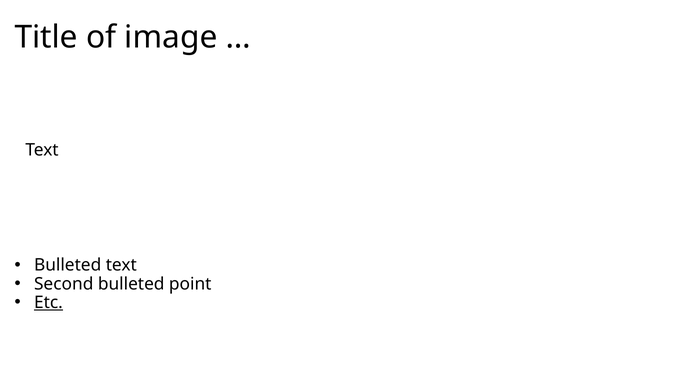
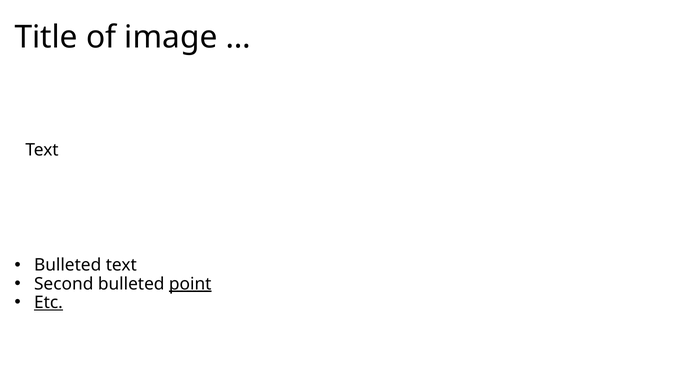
point underline: none -> present (190, 284)
